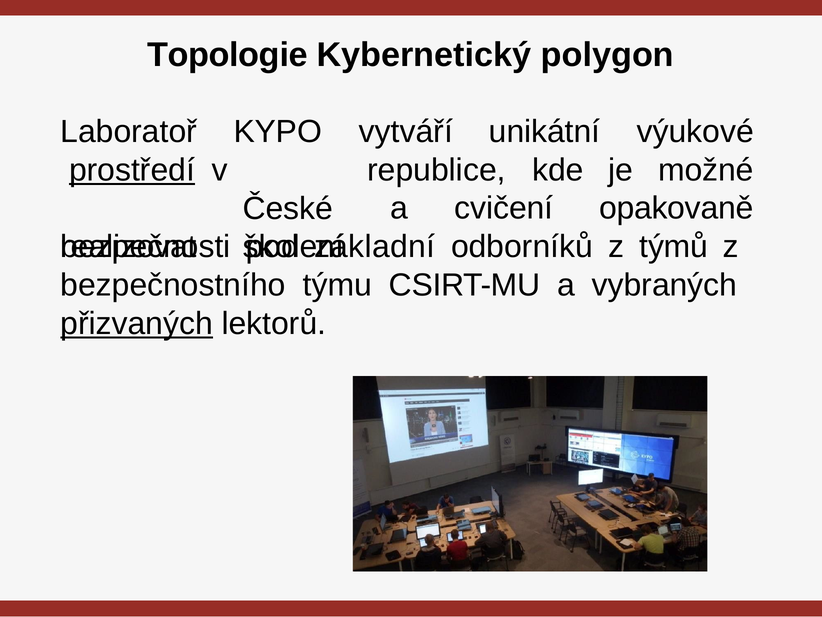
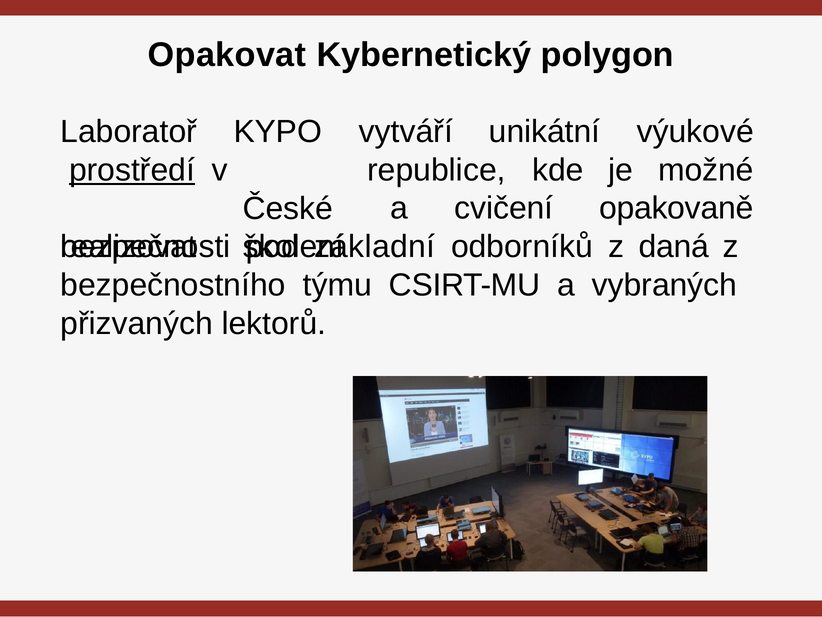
Topologie: Topologie -> Opakovat (227, 55)
týmů: týmů -> daná (674, 247)
přizvaných underline: present -> none (137, 323)
